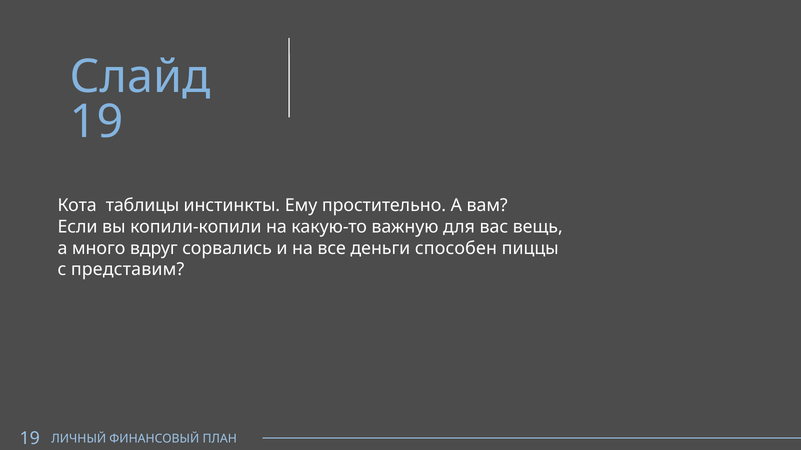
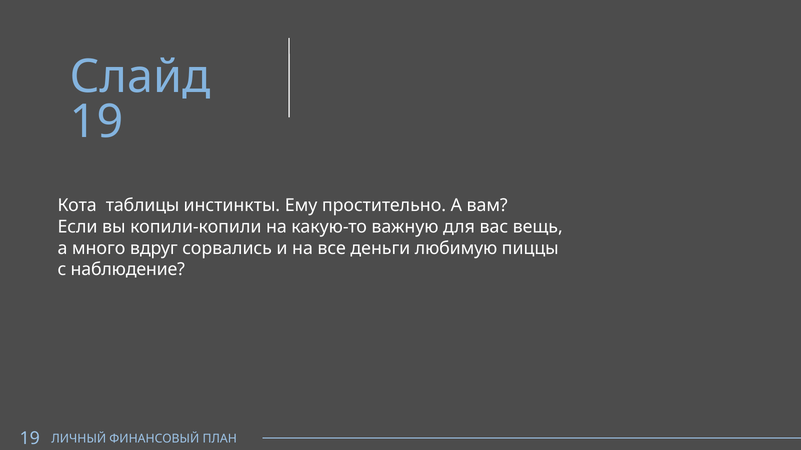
способен: способен -> любимую (456, 248)
представим: представим -> наблюдение (128, 270)
